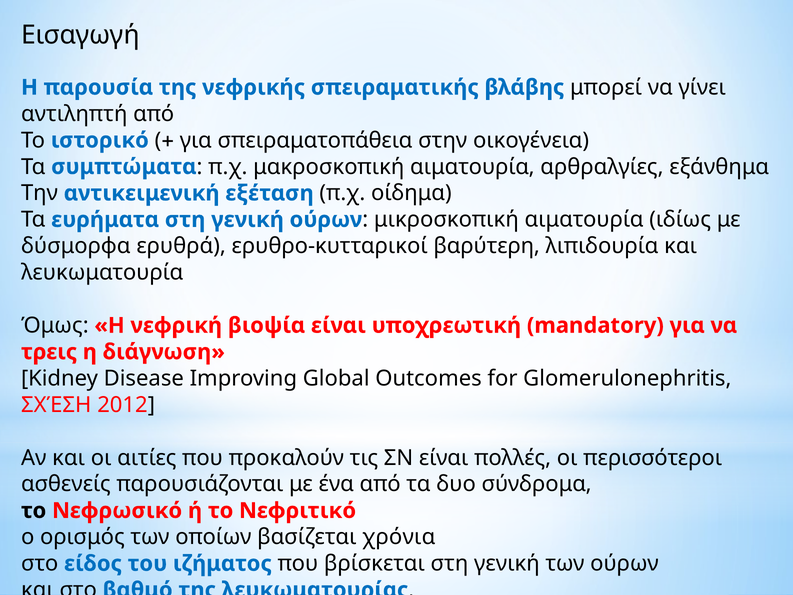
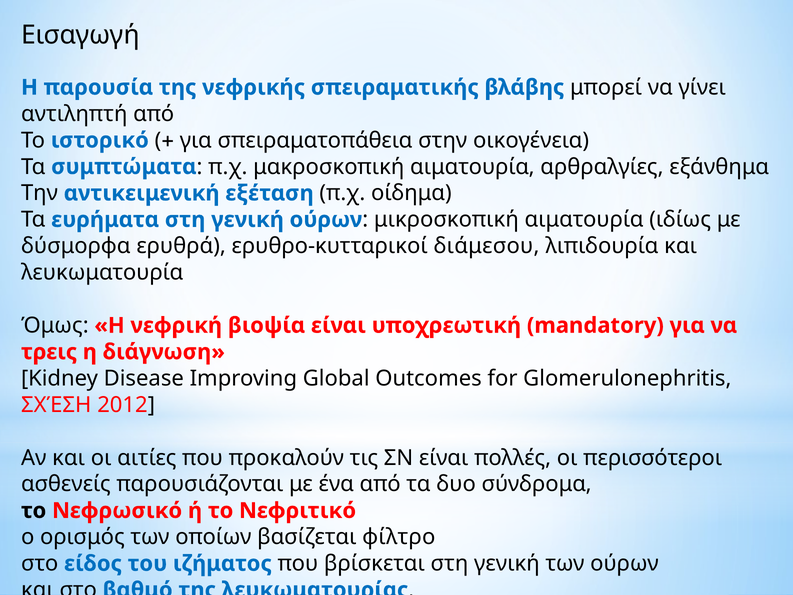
βαρύτερη: βαρύτερη -> διάμεσου (486, 246)
χρόνια: χρόνια -> φίλτρο (399, 537)
